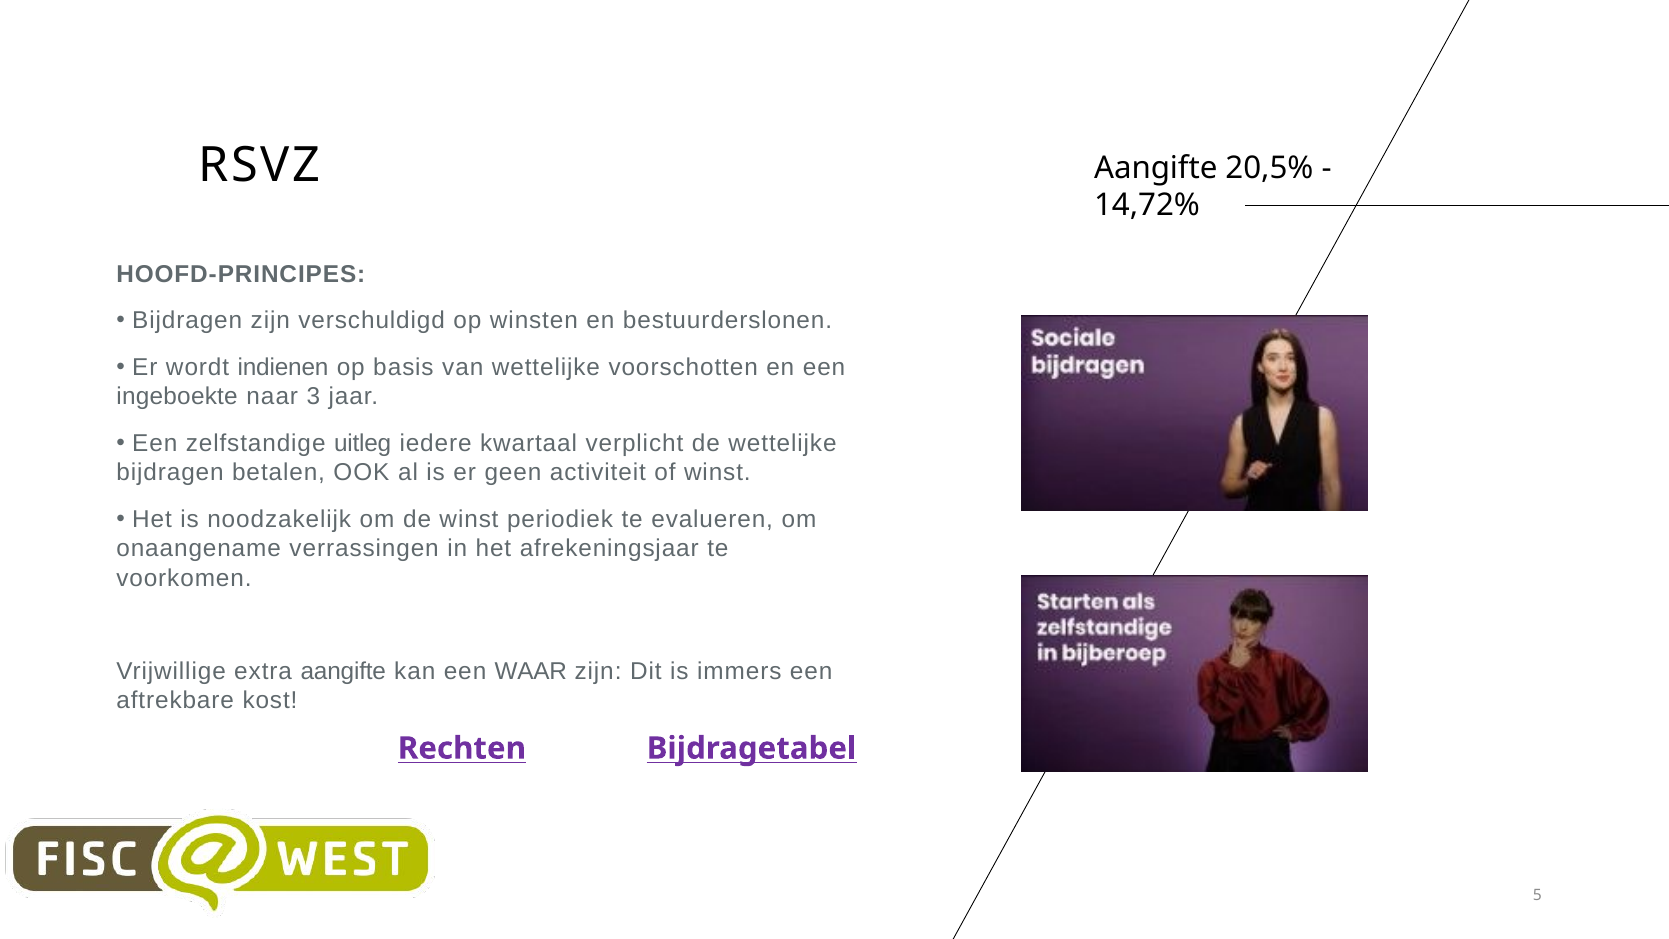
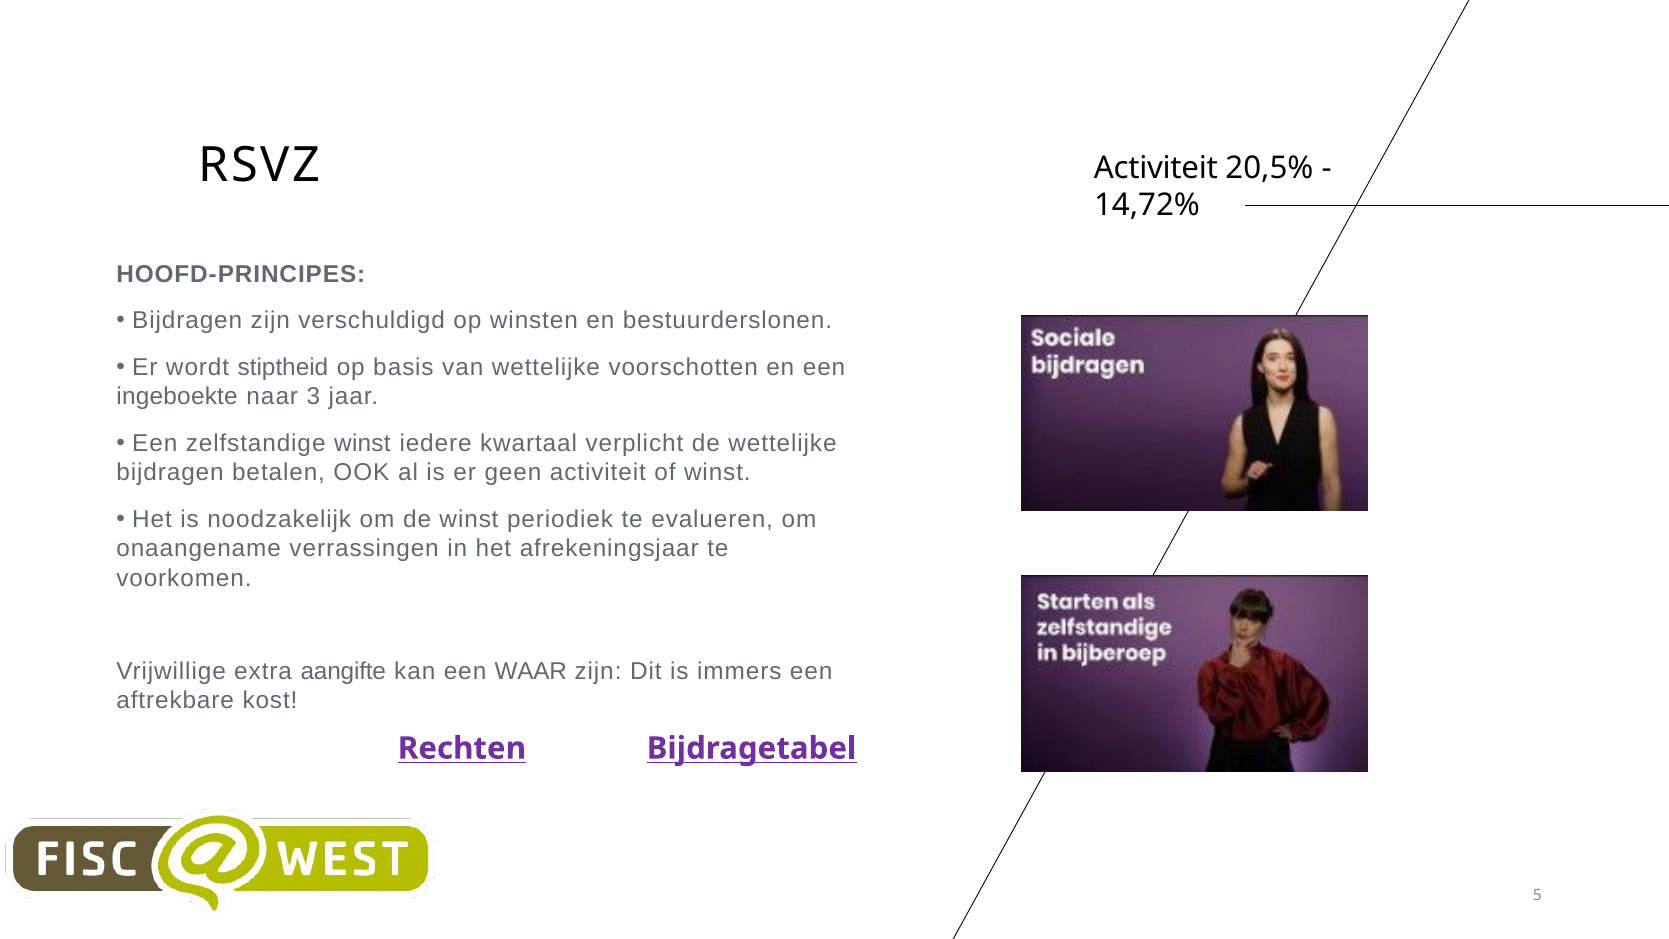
Aangifte: Aangifte -> Activiteit (1156, 168)
indienen: indienen -> stiptheid (283, 368)
zelfstandige uitleg: uitleg -> winst (362, 443)
